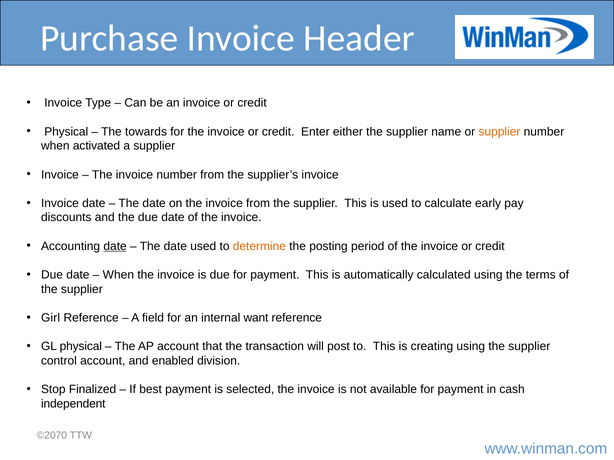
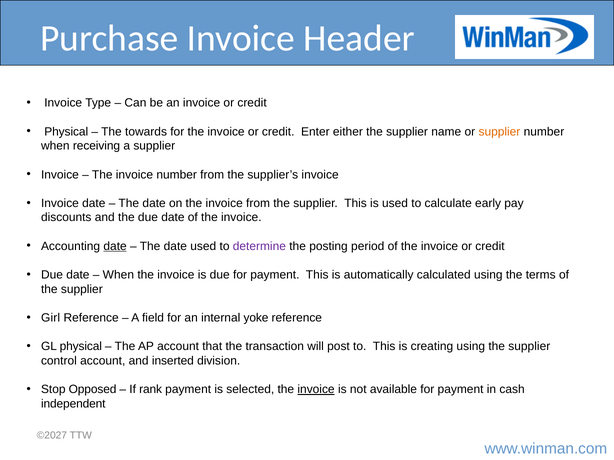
activated: activated -> receiving (97, 146)
determine colour: orange -> purple (259, 246)
want: want -> yoke (256, 318)
enabled: enabled -> inserted (173, 361)
Finalized: Finalized -> Opposed (93, 390)
best: best -> rank (151, 390)
invoice underline: none -> present (316, 390)
©2070: ©2070 -> ©2027 (52, 436)
